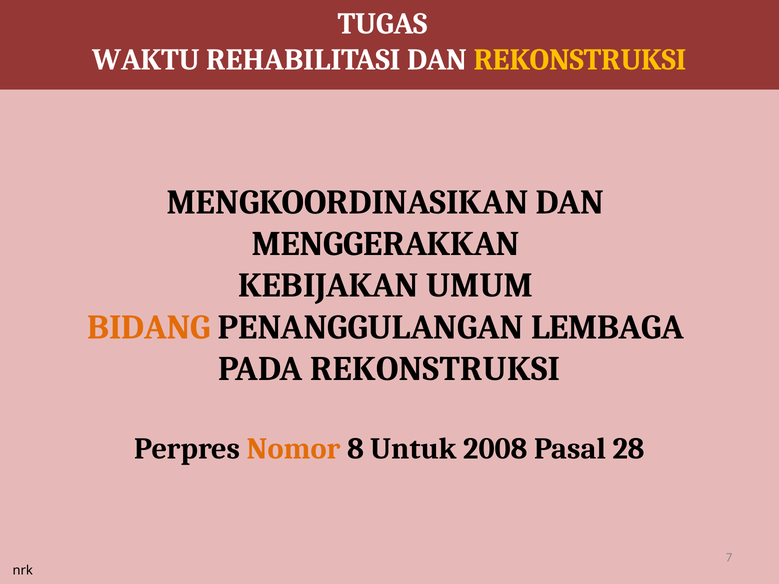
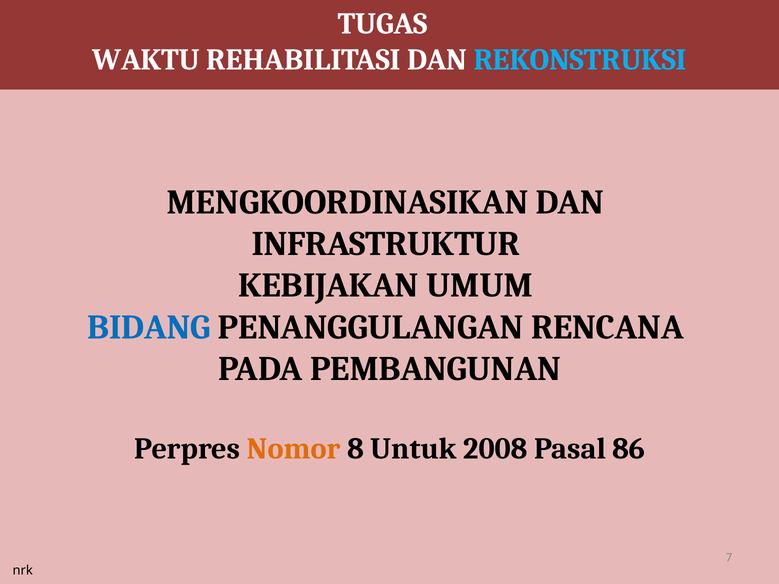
REKONSTRUKSI colour: yellow -> light blue (580, 60)
MENGGERAKKAN: MENGGERAKKAN -> INFRASTRUKTUR (386, 244)
BIDANG colour: orange -> blue (149, 327)
LEMBAGA: LEMBAGA -> RENCANA (607, 327)
PADA REKONSTRUKSI: REKONSTRUKSI -> PEMBANGUNAN (435, 369)
28: 28 -> 86 (629, 449)
